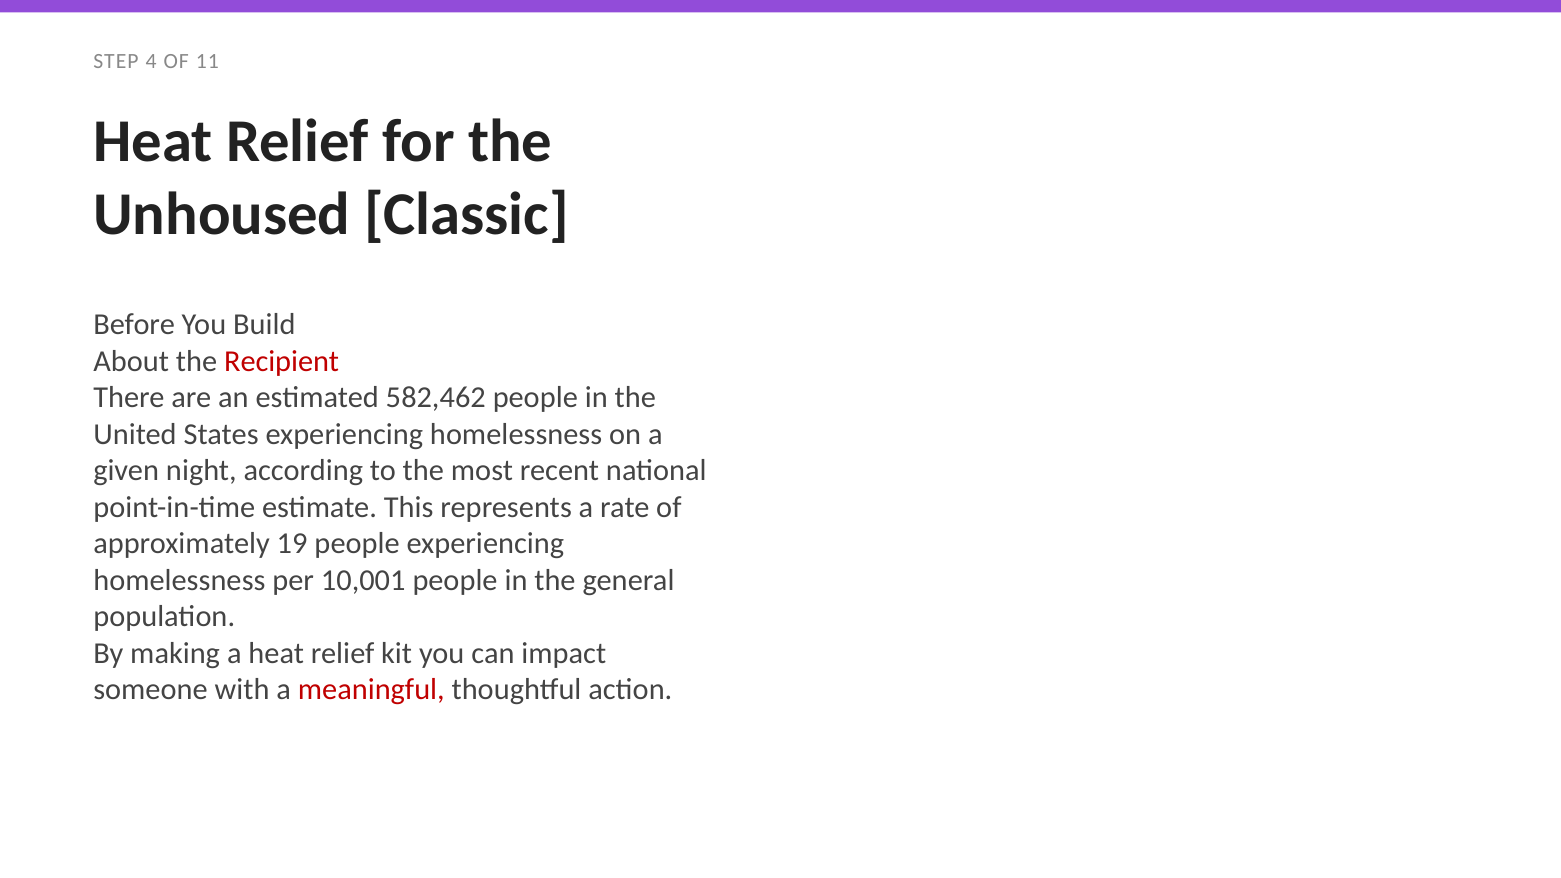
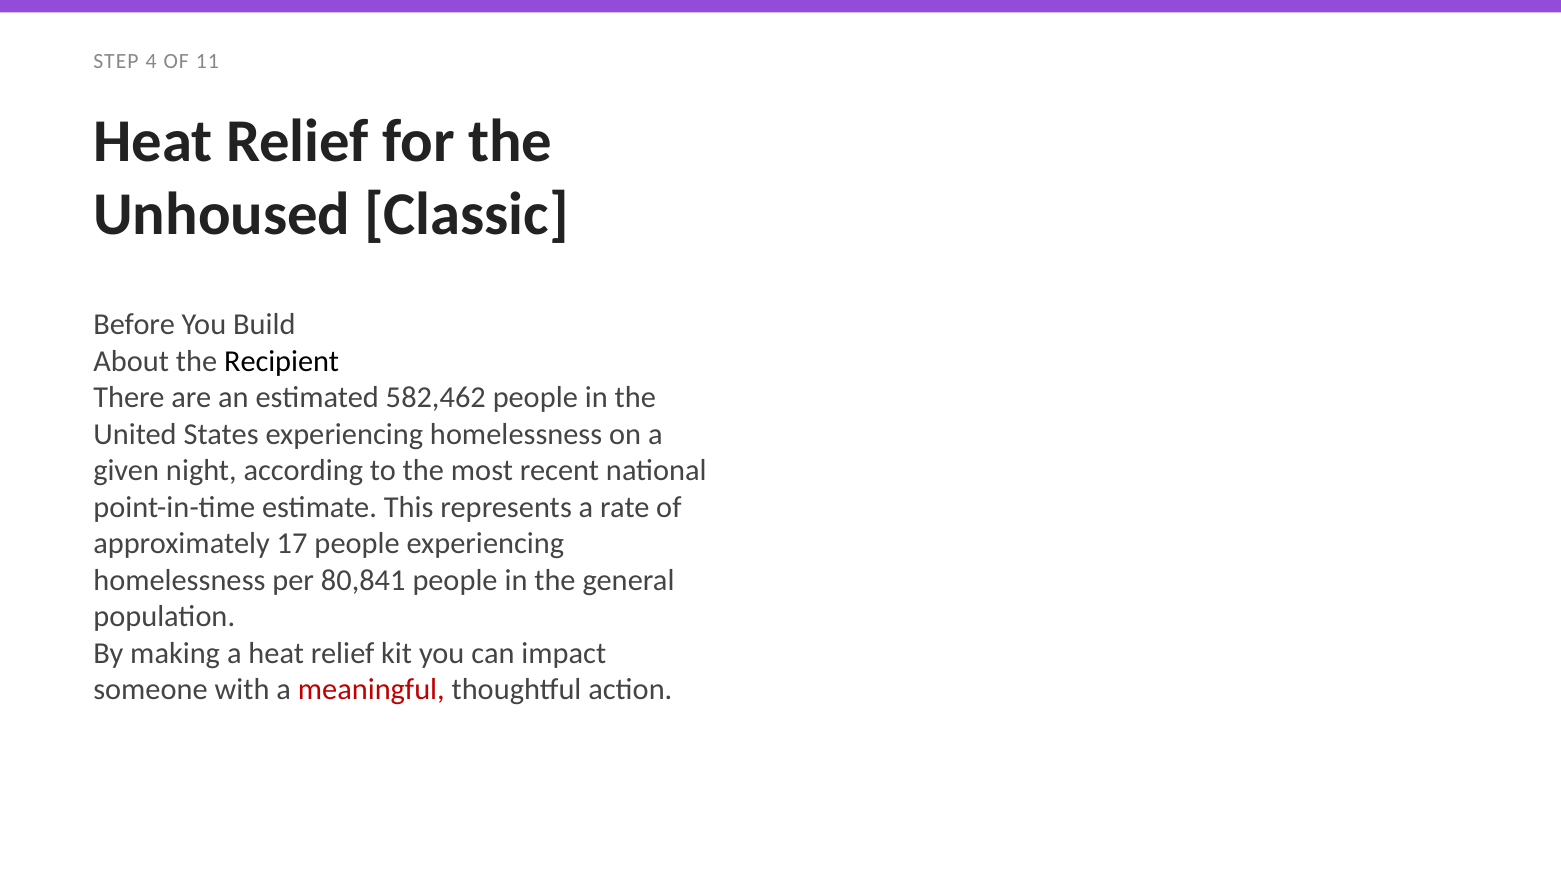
Recipient colour: red -> black (282, 361)
19: 19 -> 17 (292, 544)
10,001: 10,001 -> 80,841 (363, 580)
